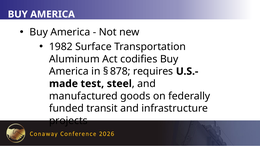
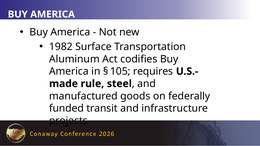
878: 878 -> 105 (120, 71)
test: test -> rule (92, 84)
